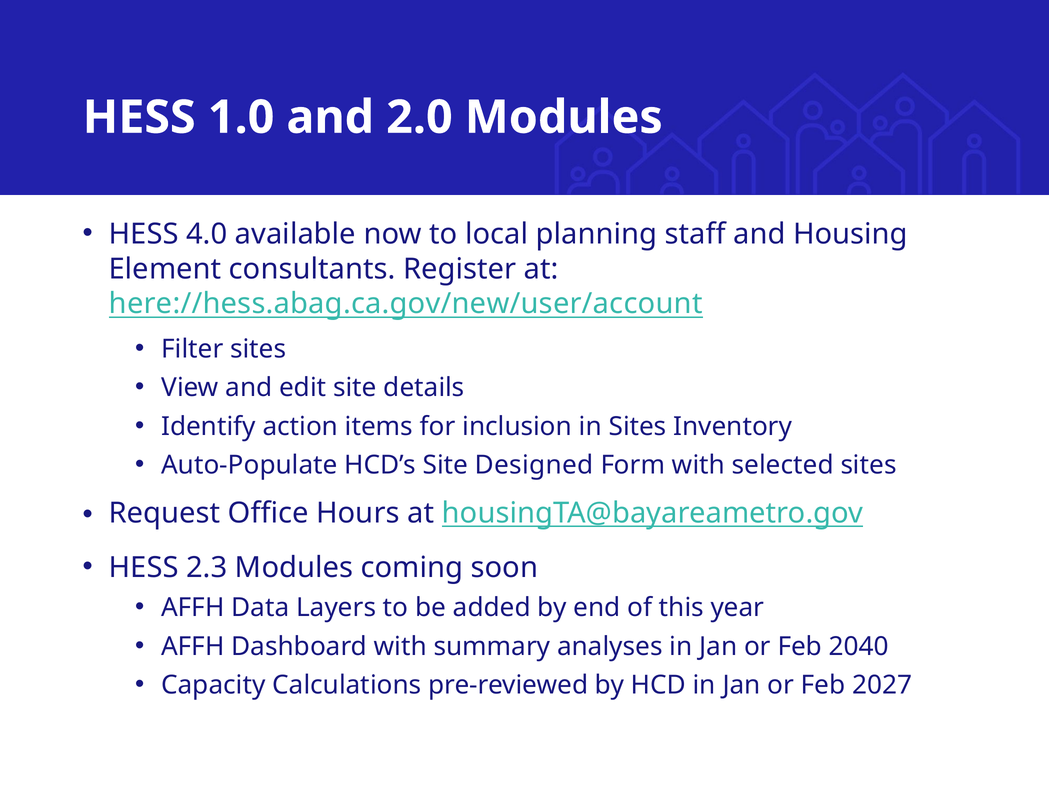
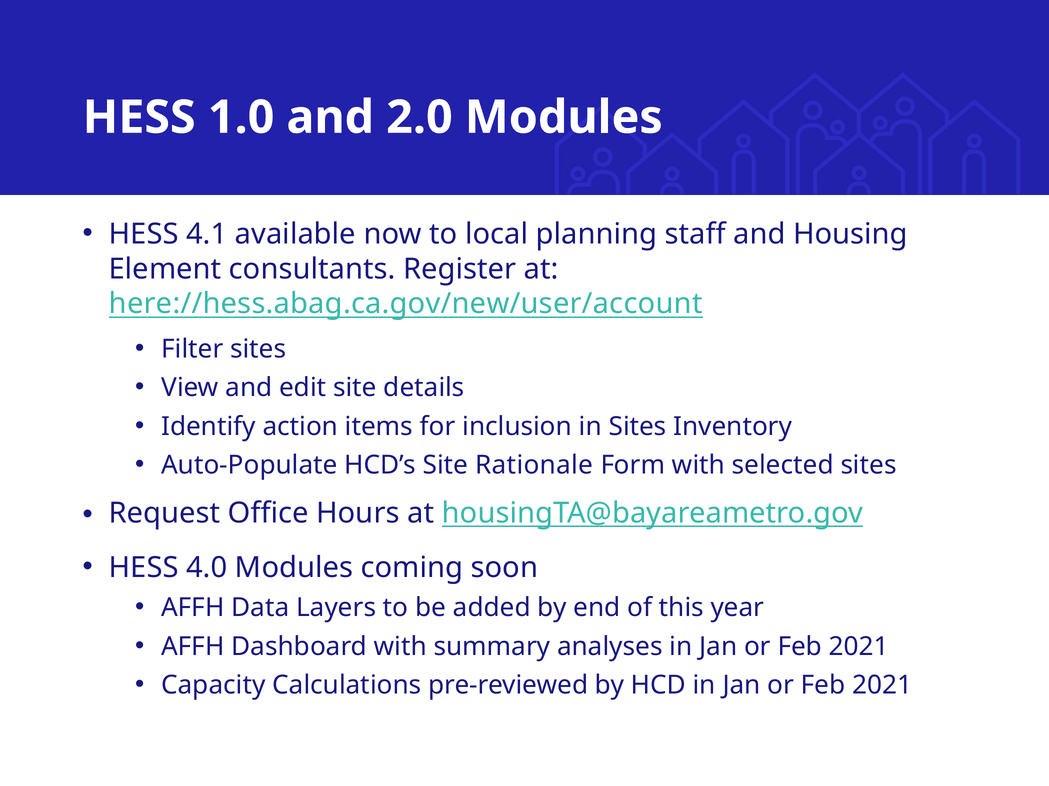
4.0: 4.0 -> 4.1 (207, 234)
Designed: Designed -> Rationale (534, 466)
2.3: 2.3 -> 4.0 (207, 568)
2040: 2040 -> 2021 (859, 647)
2027: 2027 -> 2021 (882, 686)
